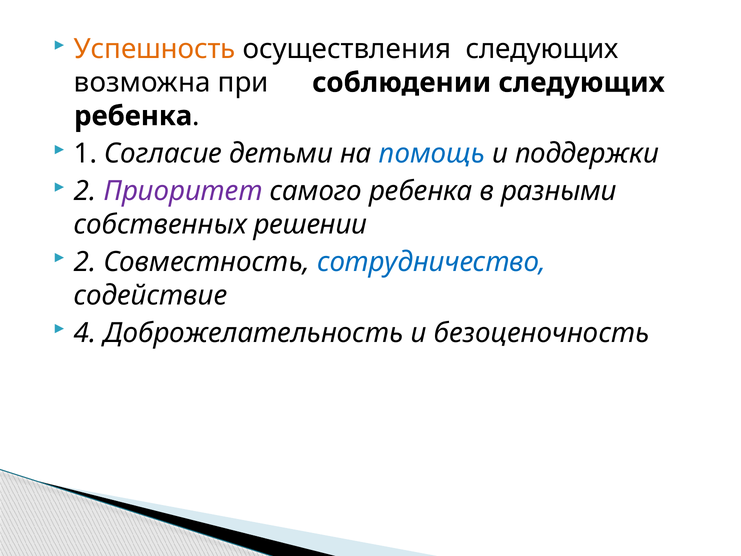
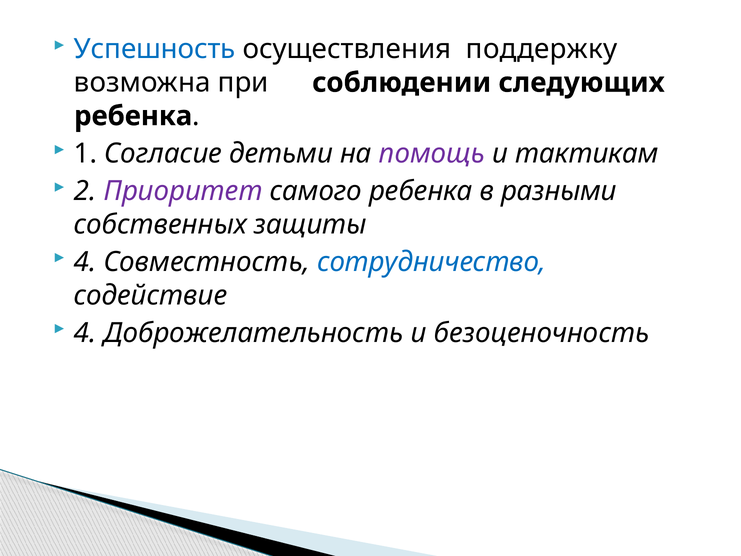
Успешность colour: orange -> blue (155, 49)
осуществления следующих: следующих -> поддержку (542, 49)
помощь colour: blue -> purple (432, 153)
поддержки: поддержки -> тактикам (587, 153)
решении: решении -> защиты (310, 224)
2: 2 -> 4 (85, 262)
